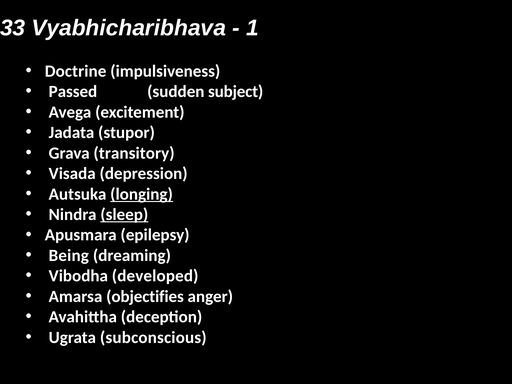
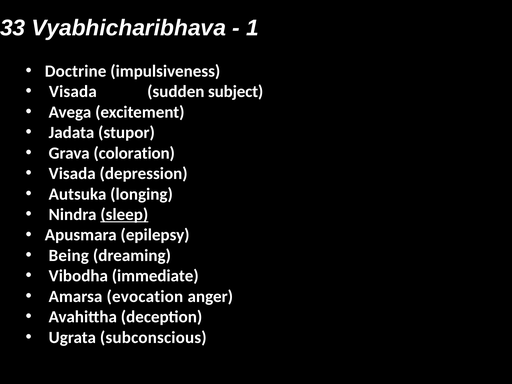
Passed: Passed -> Visada (73, 92)
transitory: transitory -> coloration (134, 153)
longing underline: present -> none (142, 194)
developed: developed -> immediate (155, 276)
objectifies: objectifies -> evocation (145, 296)
